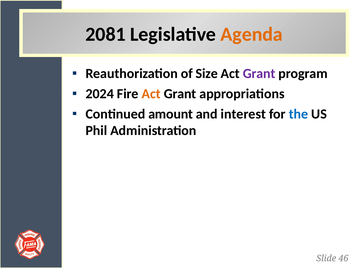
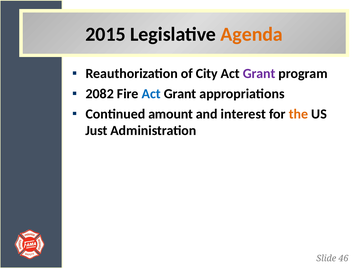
2081: 2081 -> 2015 (106, 35)
Size: Size -> City (207, 74)
2024: 2024 -> 2082 (100, 94)
Act colour: orange -> blue (151, 94)
the colour: blue -> orange (298, 114)
Phil: Phil -> Just (96, 131)
